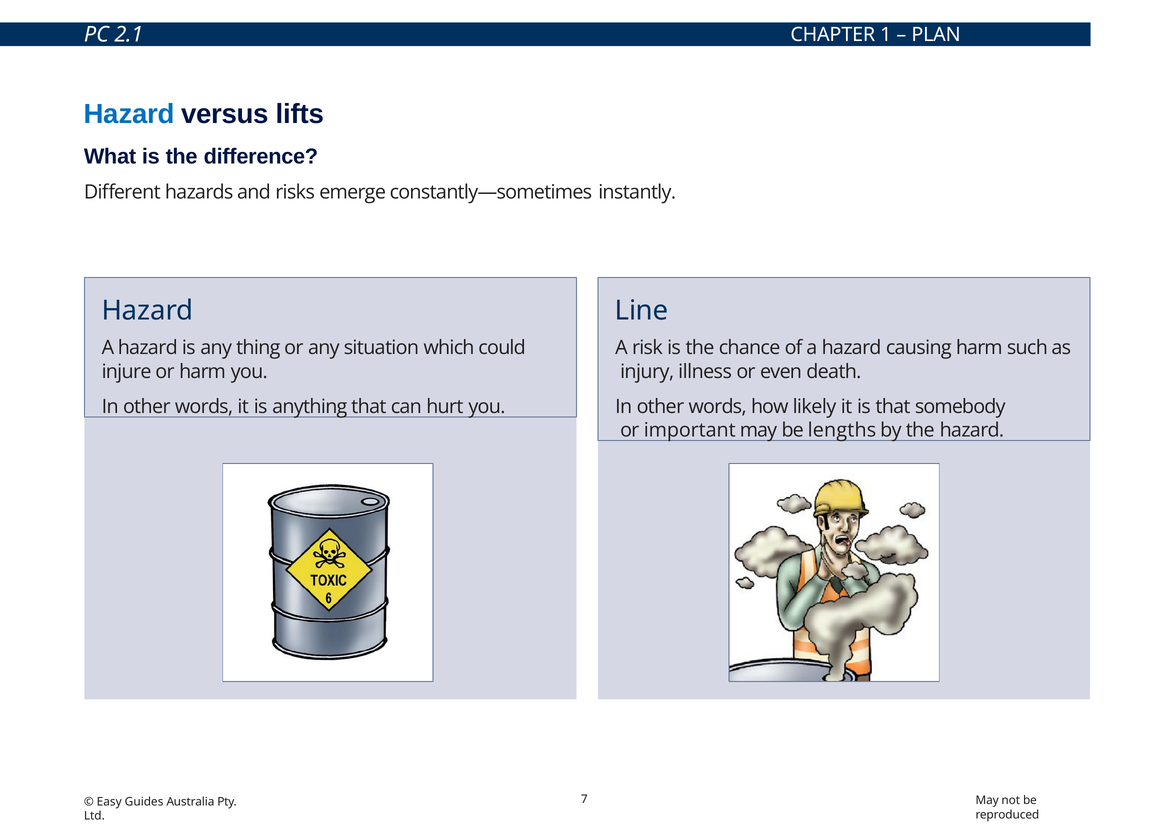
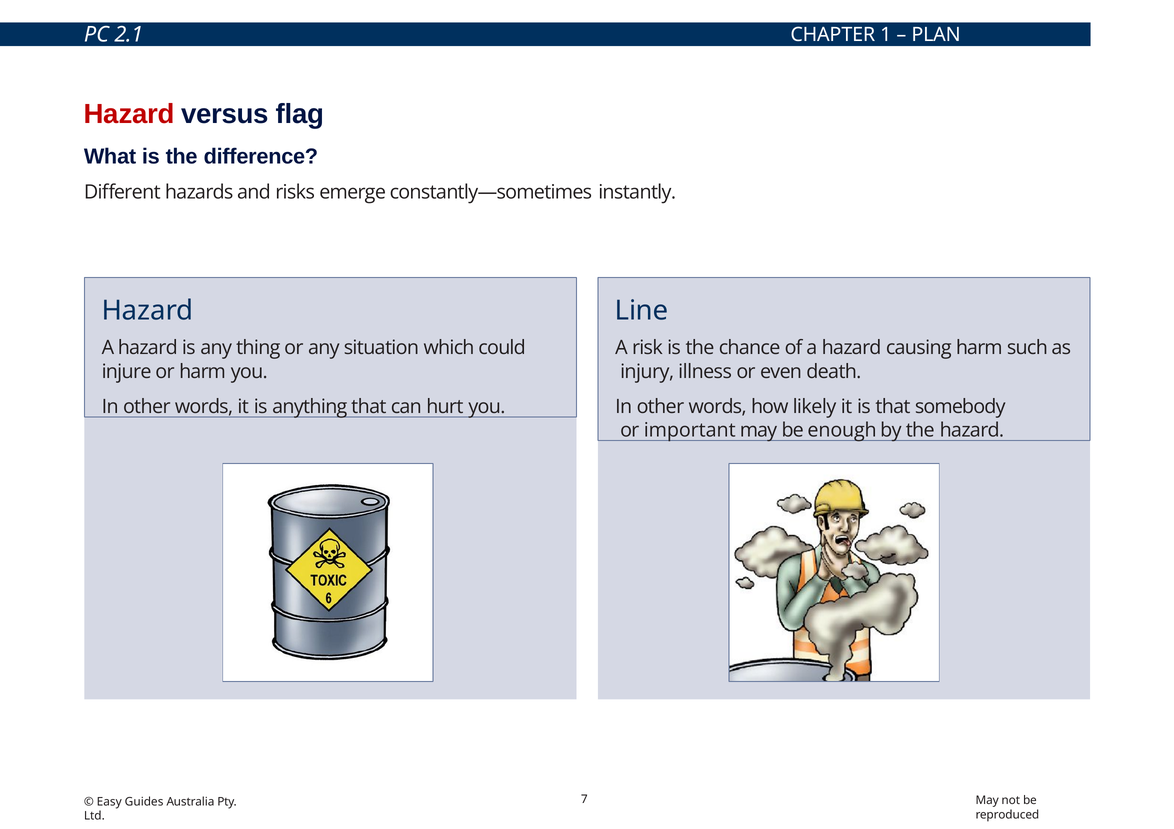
Hazard colour: blue -> red (129, 114)
lifts: lifts -> flag (300, 114)
lengths: lengths -> enough (842, 430)
